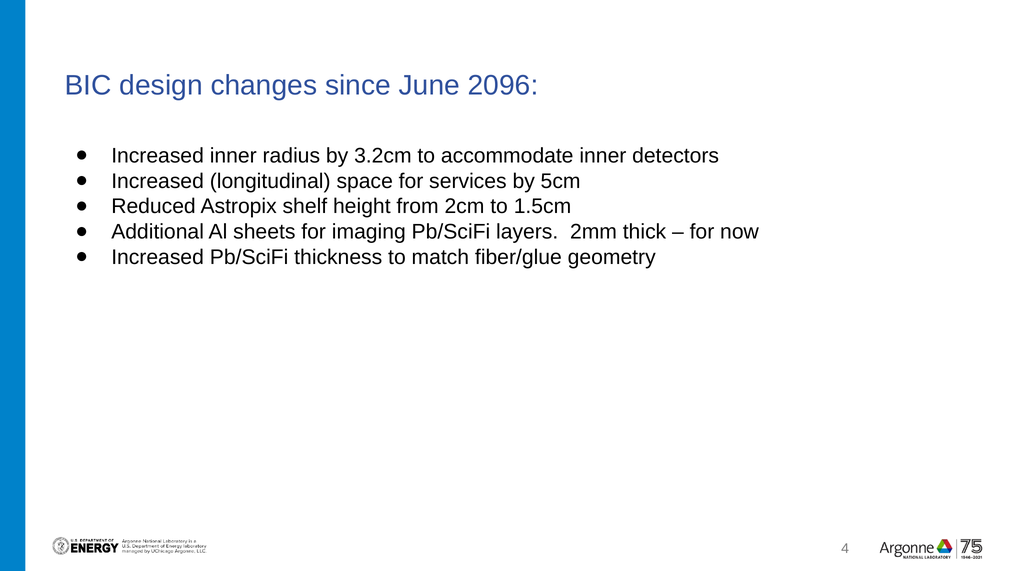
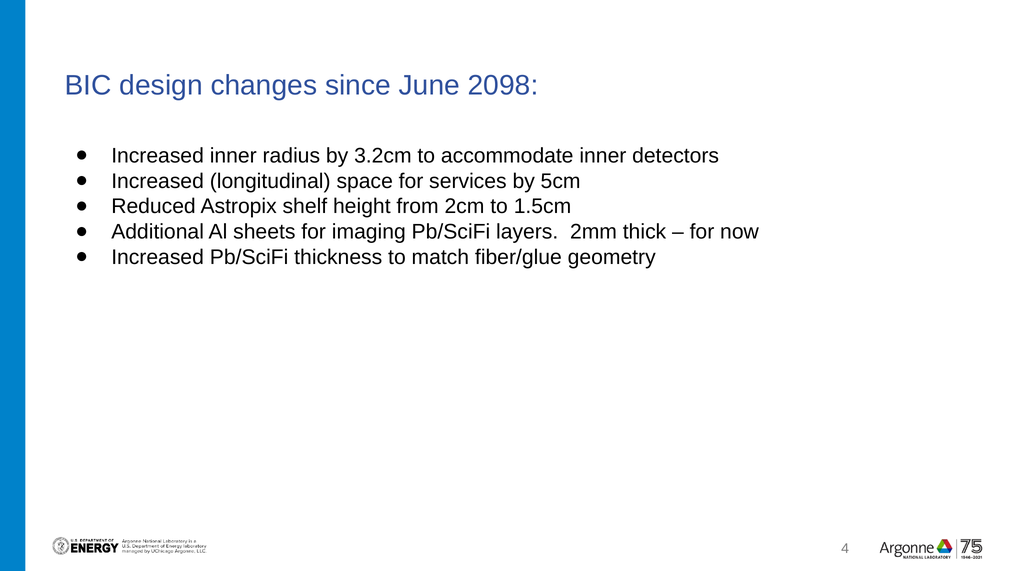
2096: 2096 -> 2098 (503, 86)
